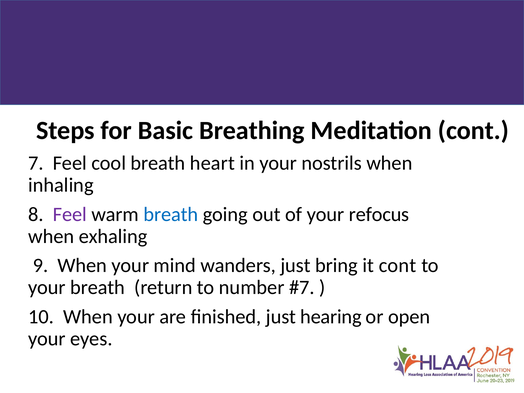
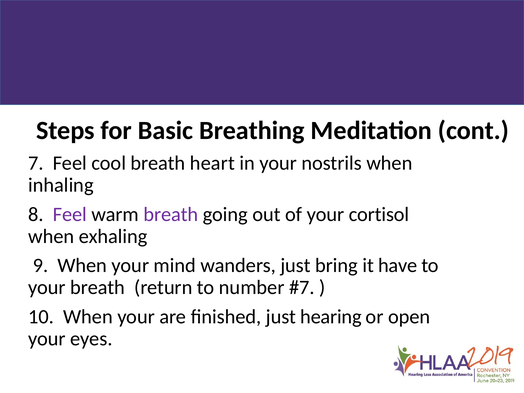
breath colour: blue -> purple (171, 214)
refocus: refocus -> cortisol (379, 214)
it cont: cont -> have (398, 266)
